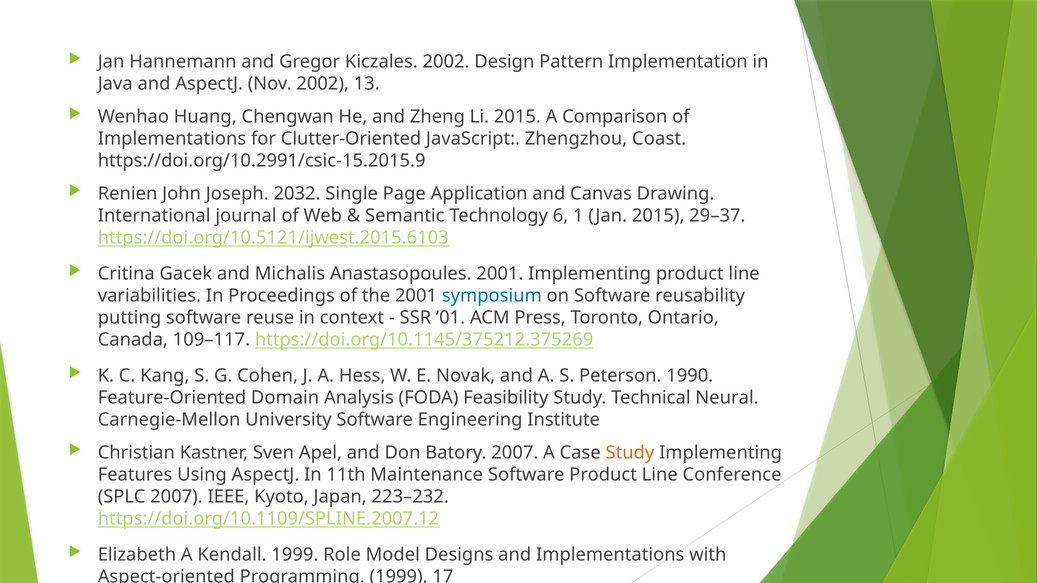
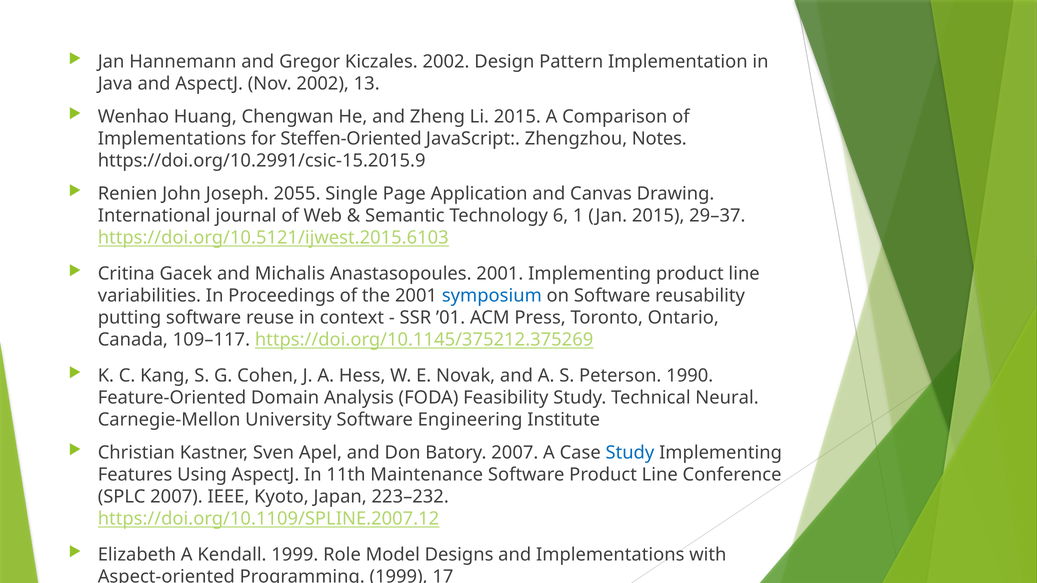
Clutter-Oriented: Clutter-Oriented -> Steffen-Oriented (351, 139)
Coast: Coast -> Notes (659, 139)
2032: 2032 -> 2055 (297, 194)
Study colour: orange -> blue (630, 453)
